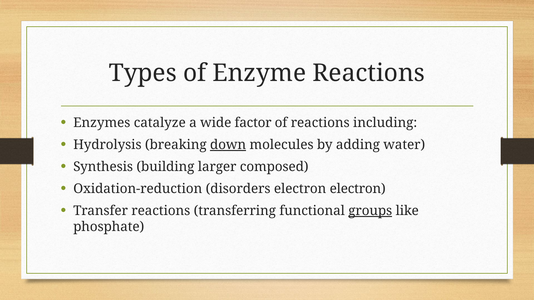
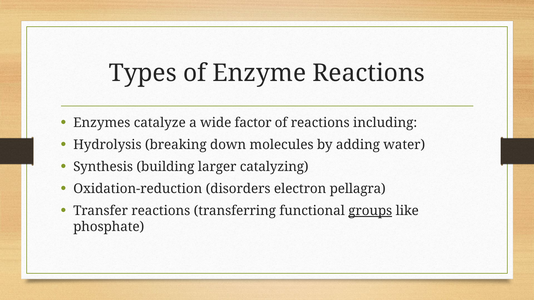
down underline: present -> none (228, 145)
composed: composed -> catalyzing (274, 167)
electron electron: electron -> pellagra (358, 189)
